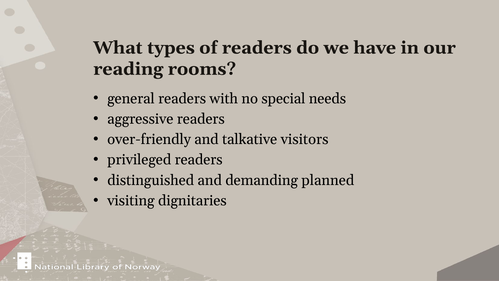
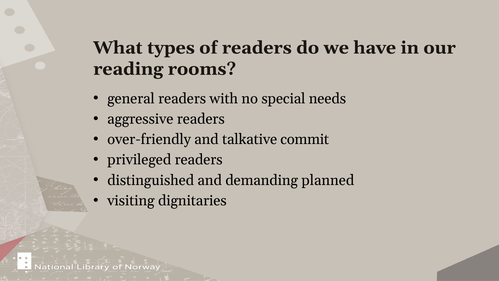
visitors: visitors -> commit (305, 139)
